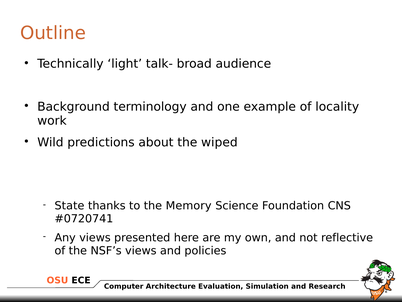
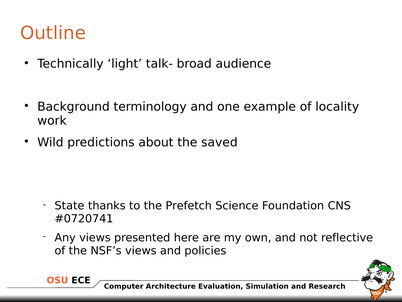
wiped: wiped -> saved (219, 142)
Memory: Memory -> Prefetch (189, 206)
